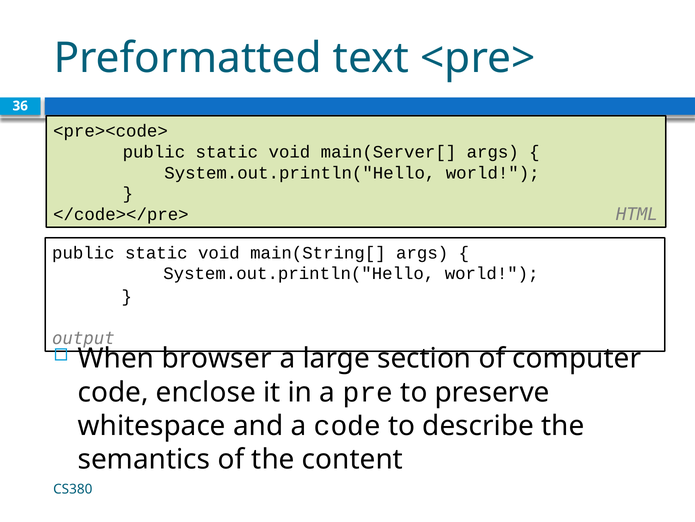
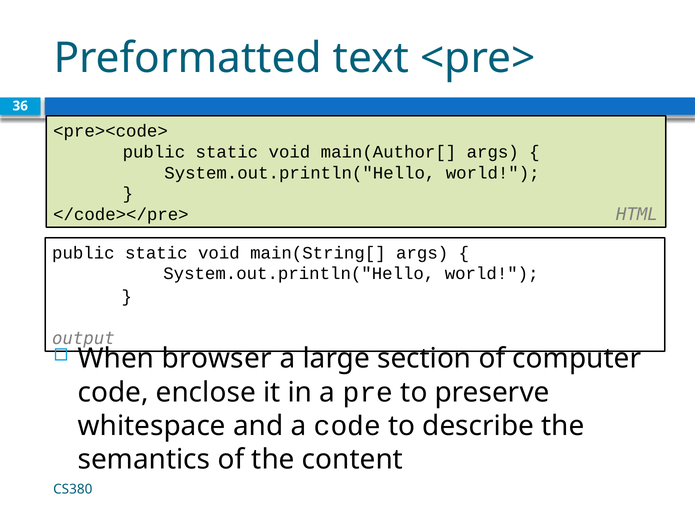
main(Server[: main(Server[ -> main(Author[ (388, 152)
